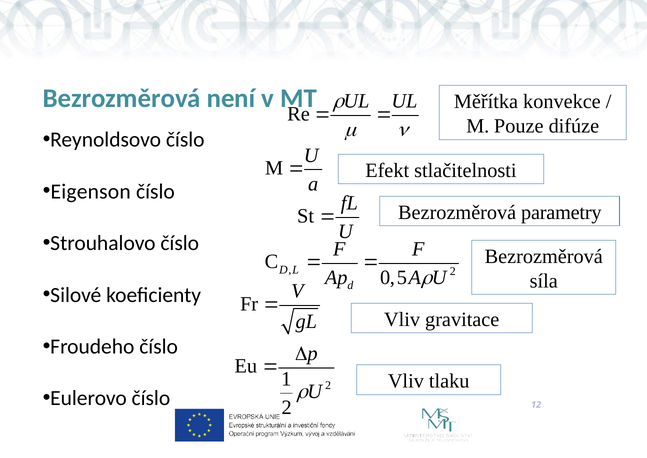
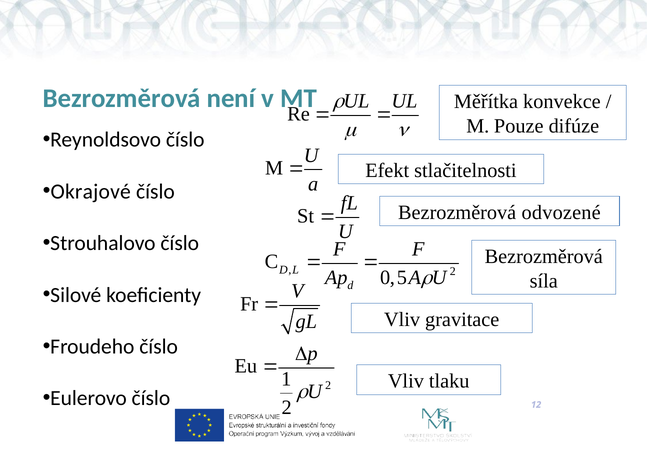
Eigenson: Eigenson -> Okrajové (91, 191)
parametry: parametry -> odvozené (561, 212)
